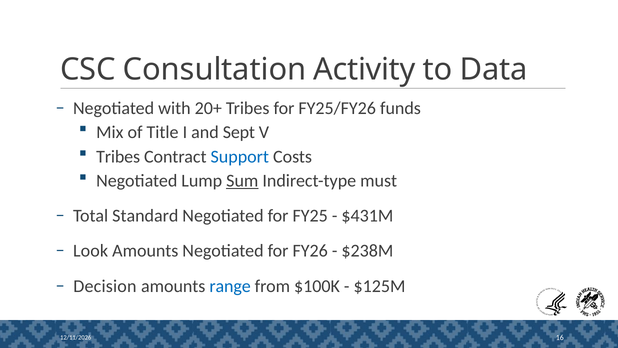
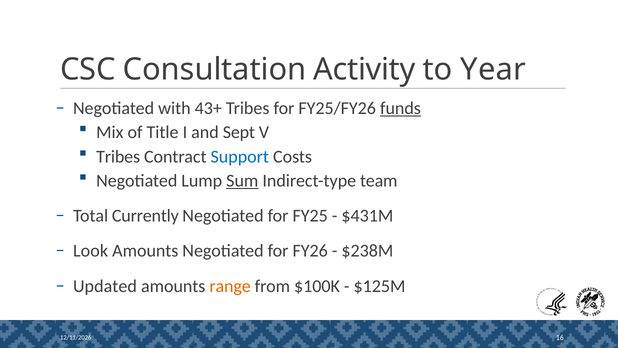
Data: Data -> Year (493, 69)
20+: 20+ -> 43+ (208, 108)
funds underline: none -> present (400, 108)
must: must -> team (379, 181)
Standard: Standard -> Currently (145, 216)
Decision: Decision -> Updated (105, 286)
range colour: blue -> orange (230, 286)
